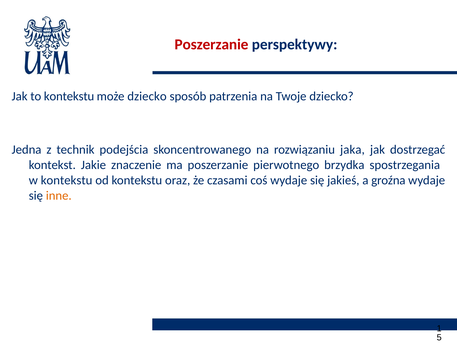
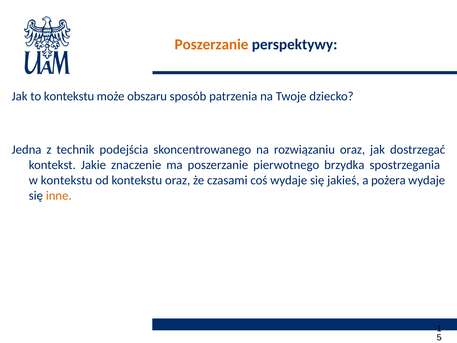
Poszerzanie colour: red -> orange (211, 44)
może dziecko: dziecko -> obszaru (147, 96)
rozwiązaniu jaka: jaka -> oraz (353, 150)
groźna: groźna -> pożera (388, 180)
